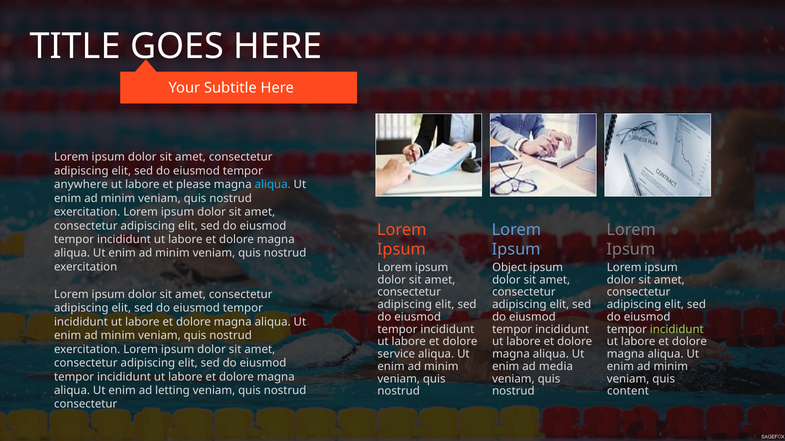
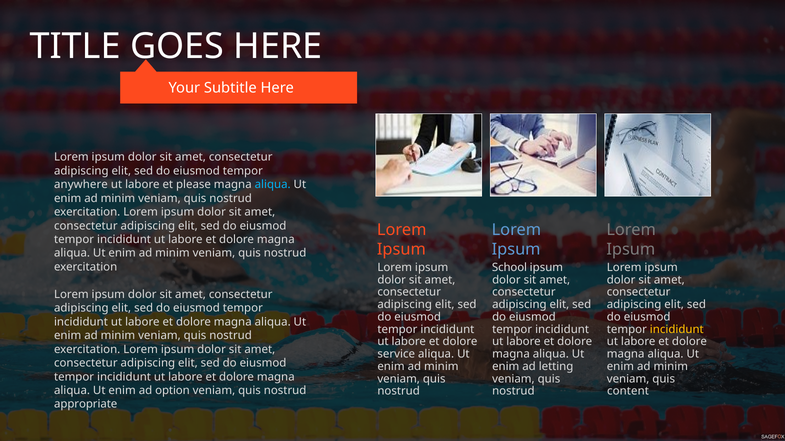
Object: Object -> School (510, 268)
incididunt colour: light green -> yellow (677, 330)
media: media -> letting (556, 367)
letting: letting -> option (172, 391)
consectetur: consectetur -> appropriate (86, 405)
